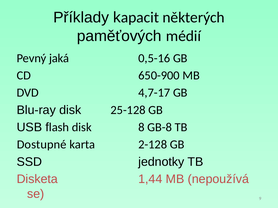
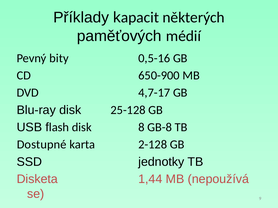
jaká: jaká -> bity (59, 58)
